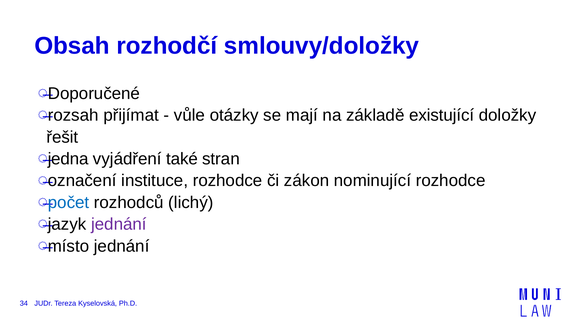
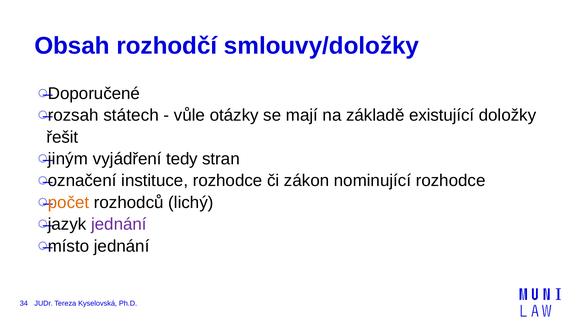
přijímat: přijímat -> státech (131, 115)
jedna: jedna -> jiným (68, 159)
také: také -> tedy (182, 159)
počet colour: blue -> orange (69, 203)
